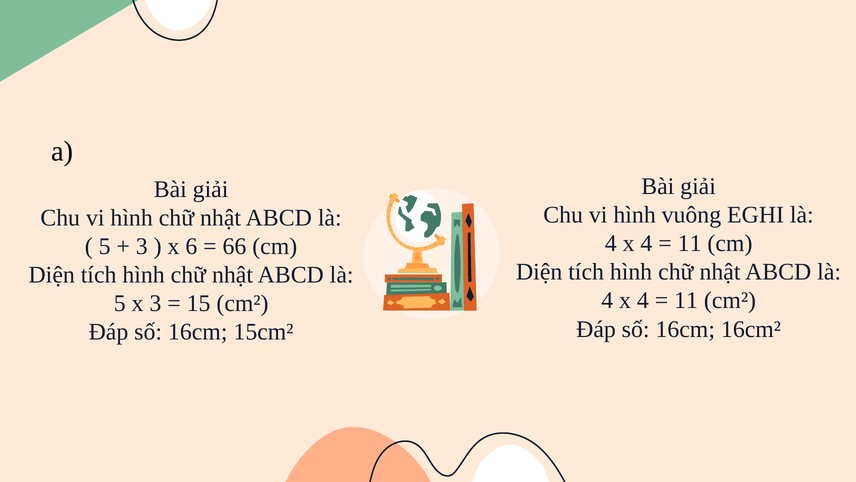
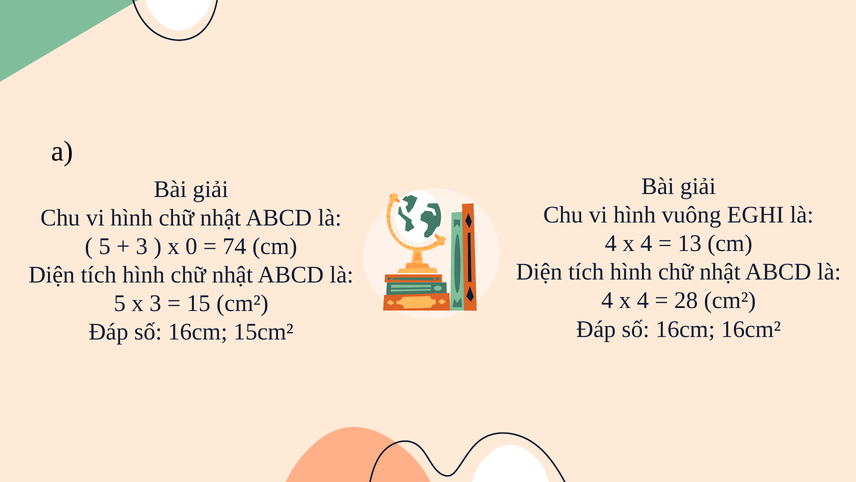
11: 11 -> 13 (690, 243)
6: 6 -> 0 (191, 246)
66: 66 -> 74 (234, 246)
11: 11 -> 28 (686, 300)
